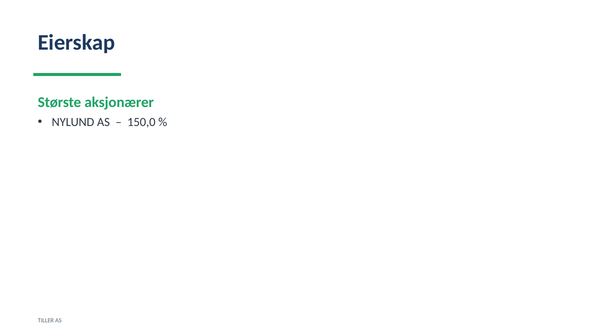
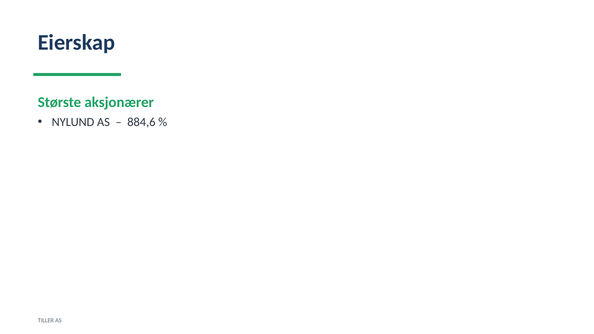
150,0: 150,0 -> 884,6 (141, 122)
